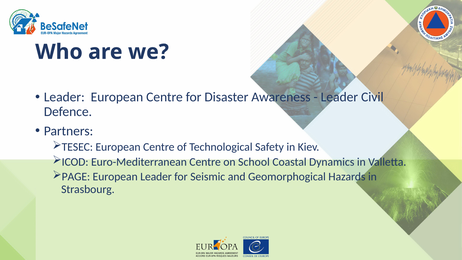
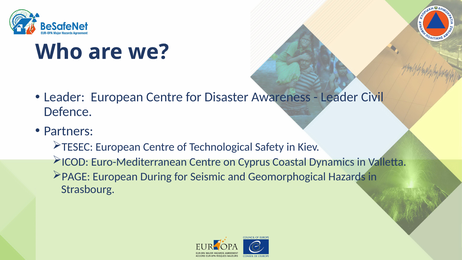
School: School -> Cyprus (254, 162)
European Leader: Leader -> During (156, 177)
